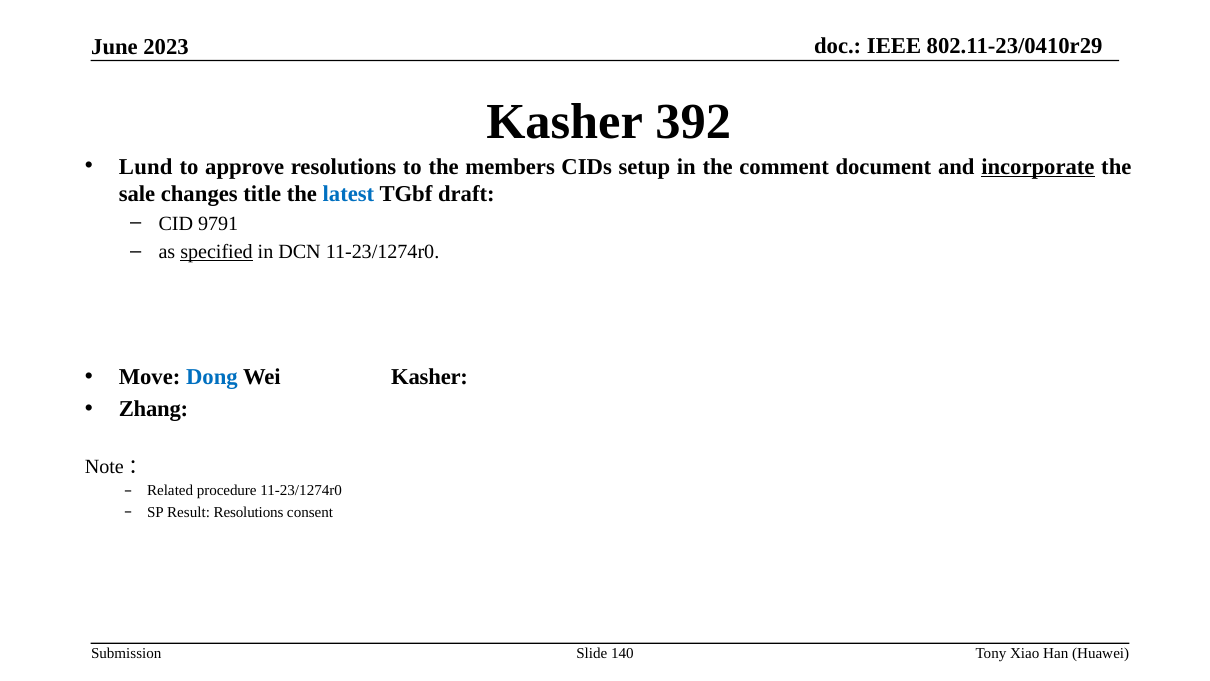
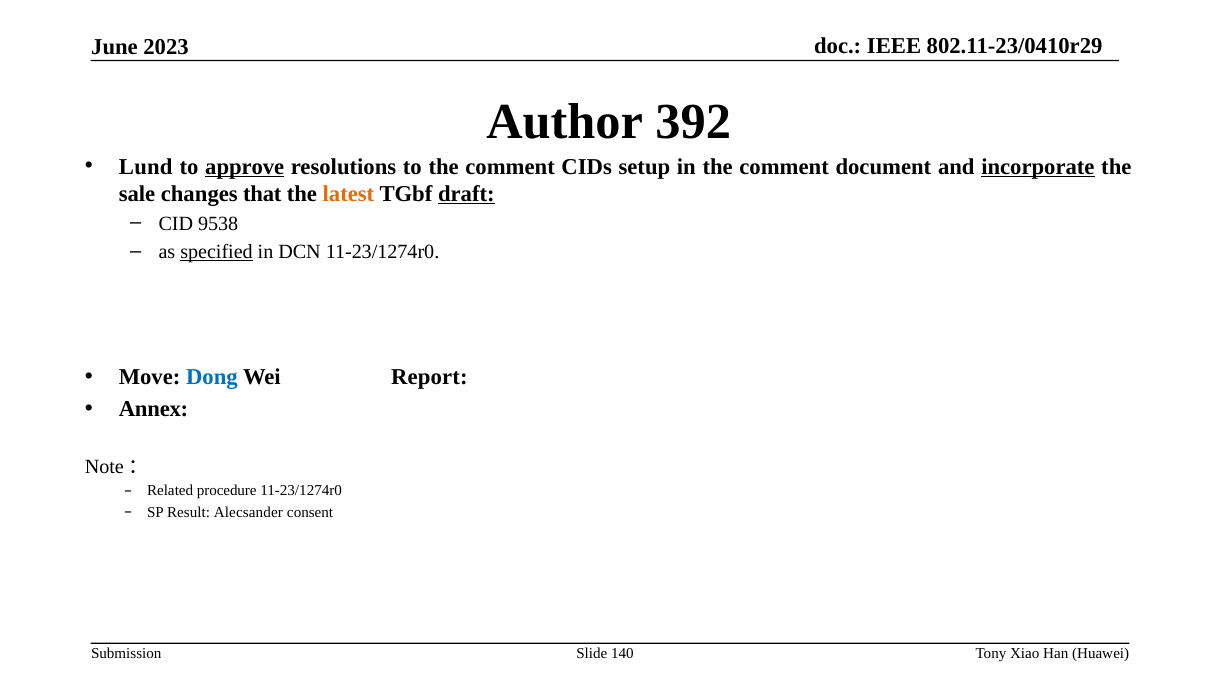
Kasher: Kasher -> Author (565, 121)
approve underline: none -> present (245, 166)
to the members: members -> comment (510, 166)
title: title -> that (262, 194)
latest colour: blue -> orange (348, 194)
draft underline: none -> present (466, 194)
9791: 9791 -> 9538 (218, 223)
Wei Kasher: Kasher -> Report (429, 377)
Zhang: Zhang -> Annex (154, 409)
Result Resolutions: Resolutions -> Alecsander (248, 512)
